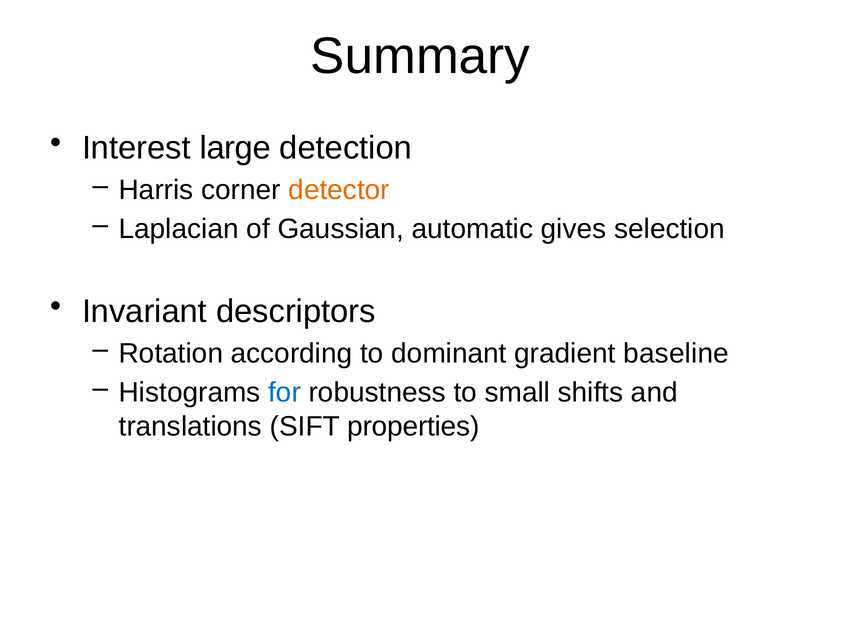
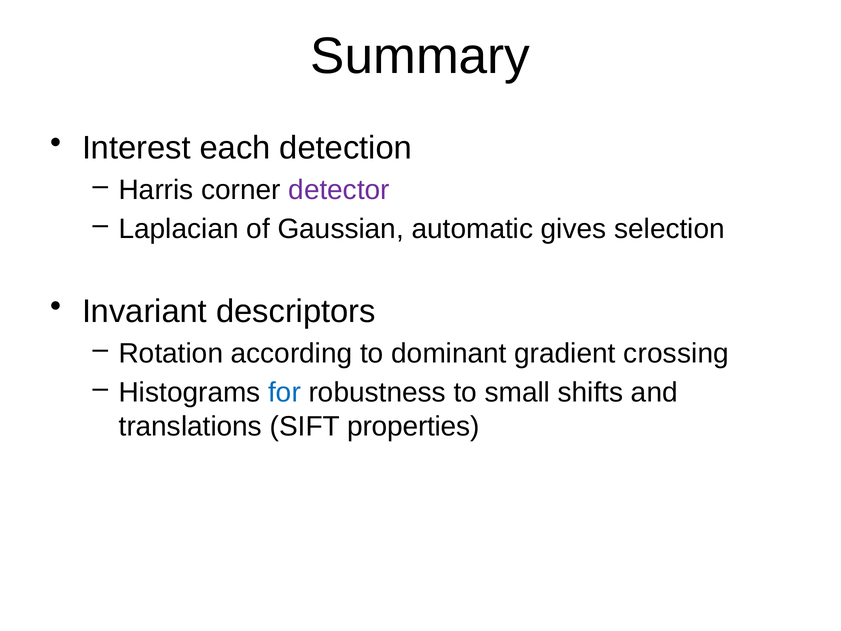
large: large -> each (235, 148)
detector colour: orange -> purple (339, 190)
baseline: baseline -> crossing (676, 353)
